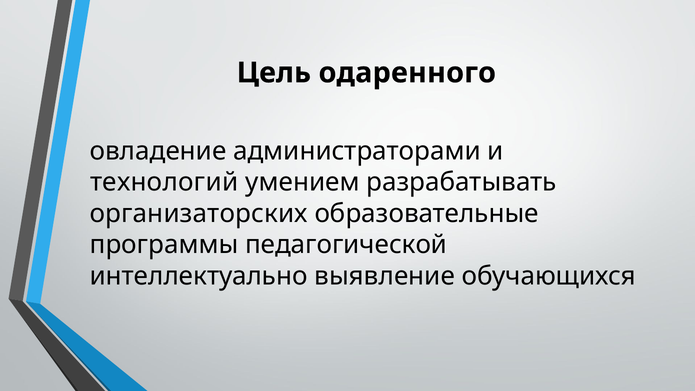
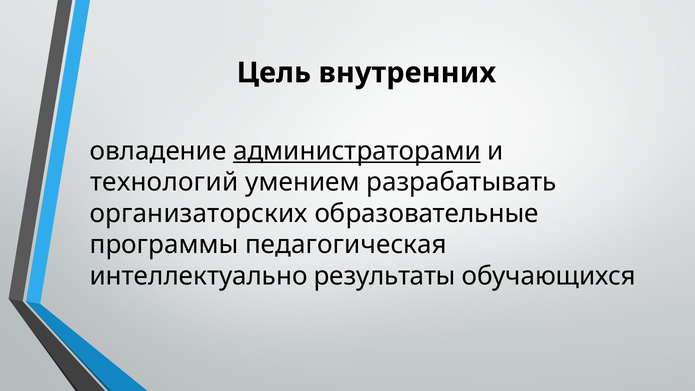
одаренного: одаренного -> внутренних (407, 73)
администраторами underline: none -> present (357, 151)
педагогической: педагогической -> педагогическая (346, 245)
выявление: выявление -> результаты (385, 276)
